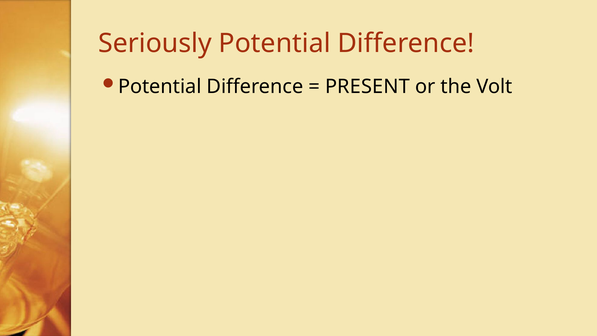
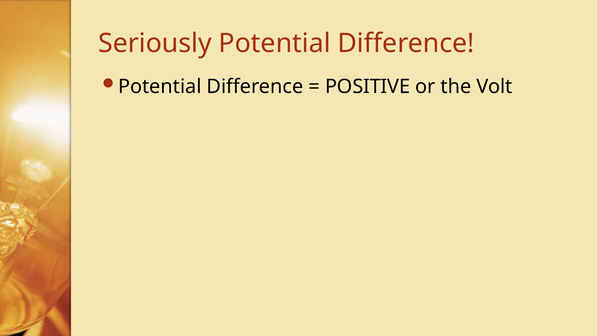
PRESENT: PRESENT -> POSITIVE (368, 86)
